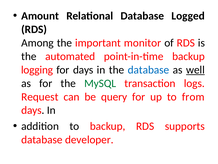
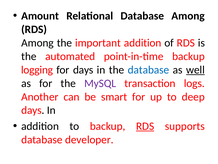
Database Logged: Logged -> Among (188, 16)
important monitor: monitor -> addition (143, 43)
MySQL colour: green -> purple (100, 83)
Request: Request -> Another (40, 97)
query: query -> smart (114, 97)
from: from -> deep (193, 97)
RDS underline: none -> present (145, 126)
